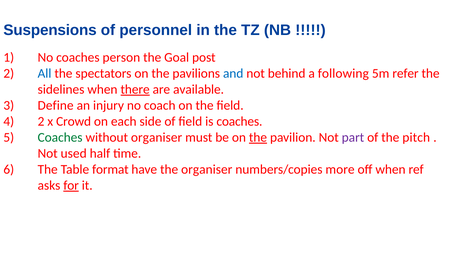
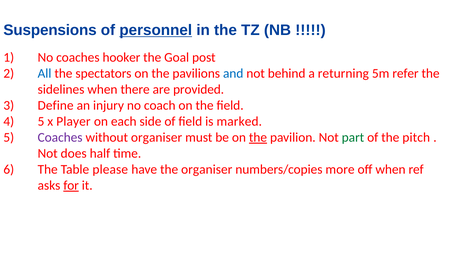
personnel underline: none -> present (156, 30)
person: person -> hooker (121, 57)
following: following -> returning (343, 73)
there underline: present -> none (135, 89)
available: available -> provided (199, 89)
4 2: 2 -> 5 (41, 121)
Crowd: Crowd -> Player (73, 121)
is coaches: coaches -> marked (239, 121)
Coaches colour: green -> purple (60, 137)
part colour: purple -> green (353, 137)
used: used -> does (74, 153)
format: format -> please (110, 169)
